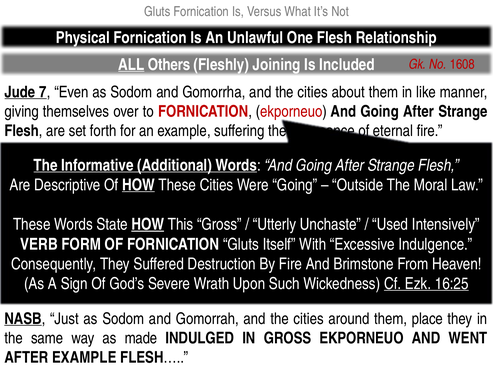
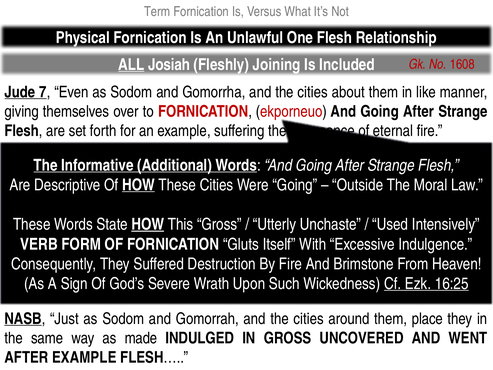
Gluts: Gluts -> Term (157, 12)
Others: Others -> Josiah (169, 65)
GROSS EKPORNEUO: EKPORNEUO -> UNCOVERED (362, 338)
